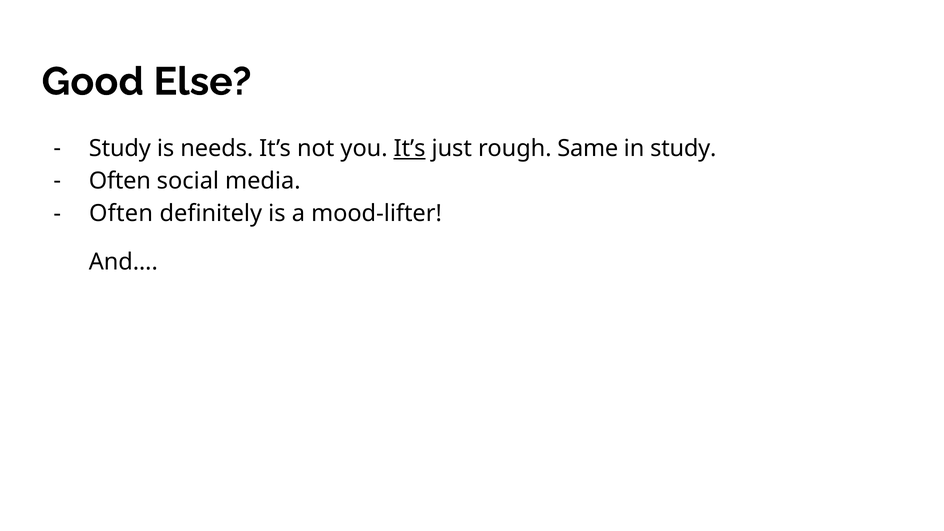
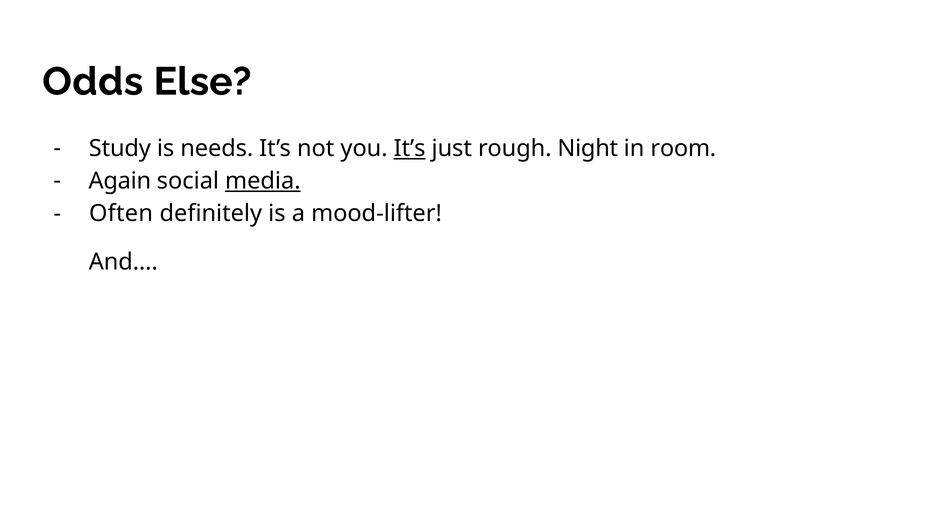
Good: Good -> Odds (93, 82)
Same: Same -> Night (588, 148)
in study: study -> room (683, 148)
Often: Often -> Again (120, 181)
media underline: none -> present (263, 181)
